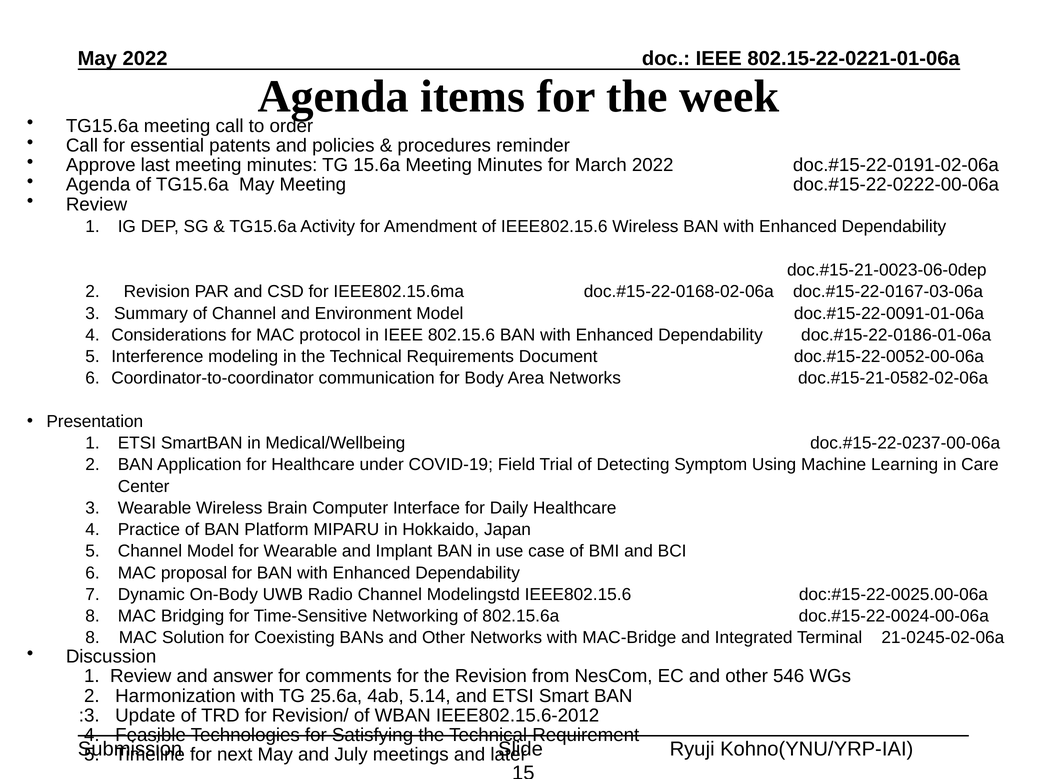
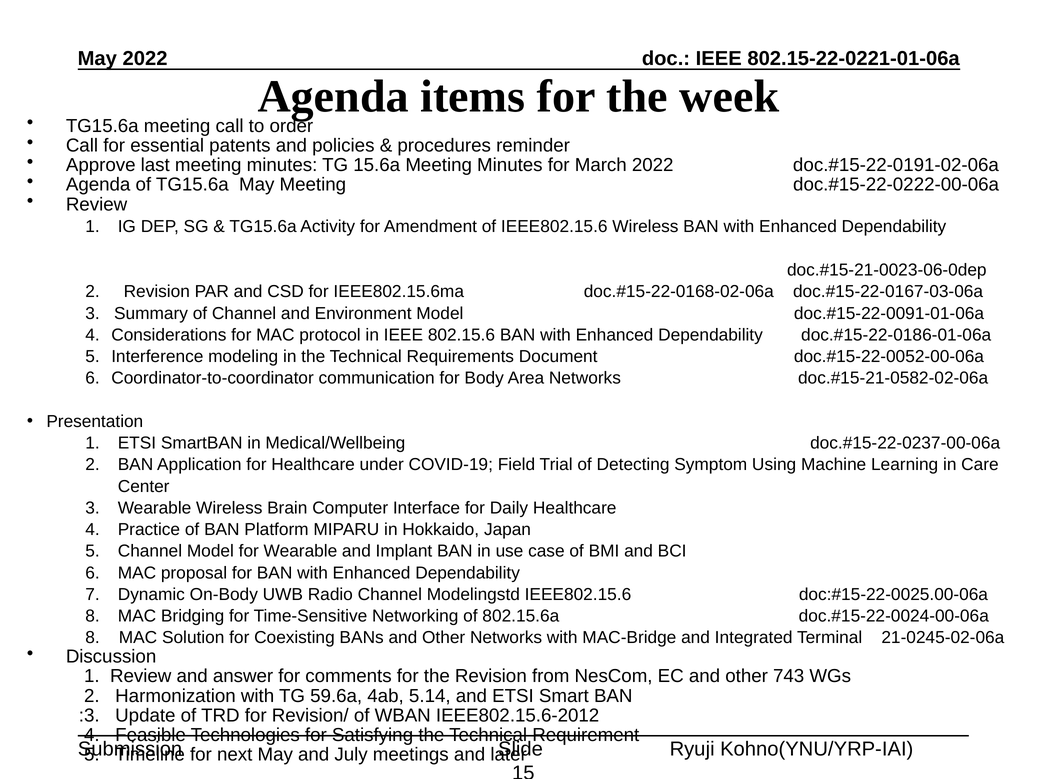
546: 546 -> 743 (789, 676)
25.6a: 25.6a -> 59.6a (336, 695)
